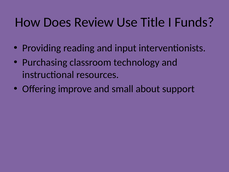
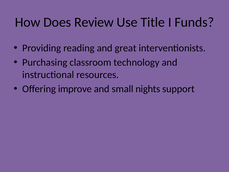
input: input -> great (126, 48)
about: about -> nights (148, 89)
